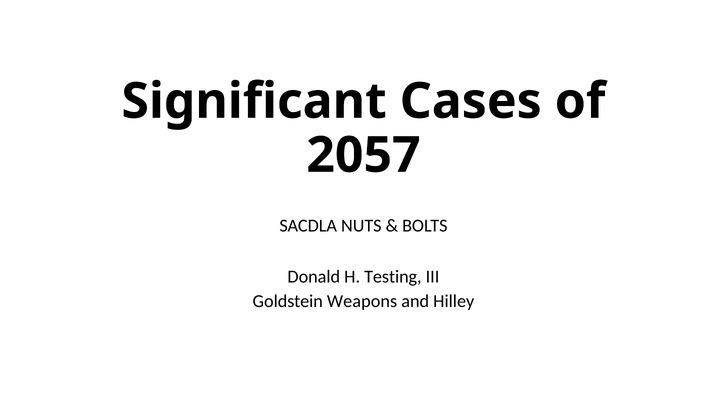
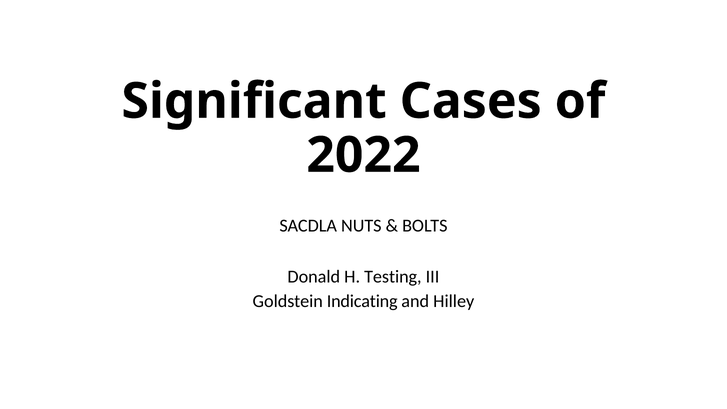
2057: 2057 -> 2022 (363, 155)
Weapons: Weapons -> Indicating (362, 301)
